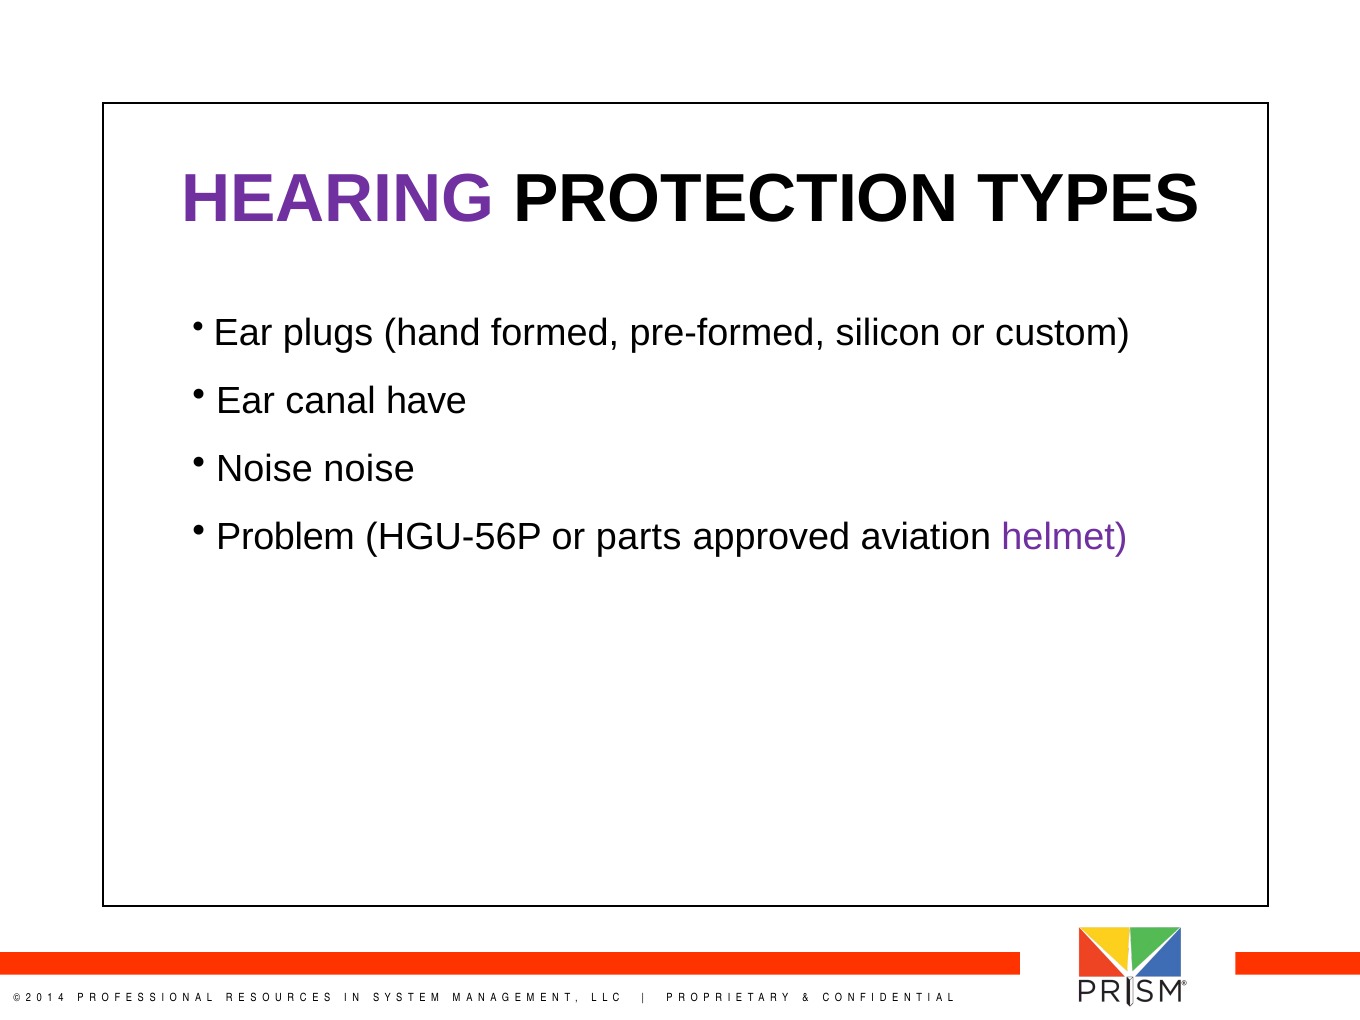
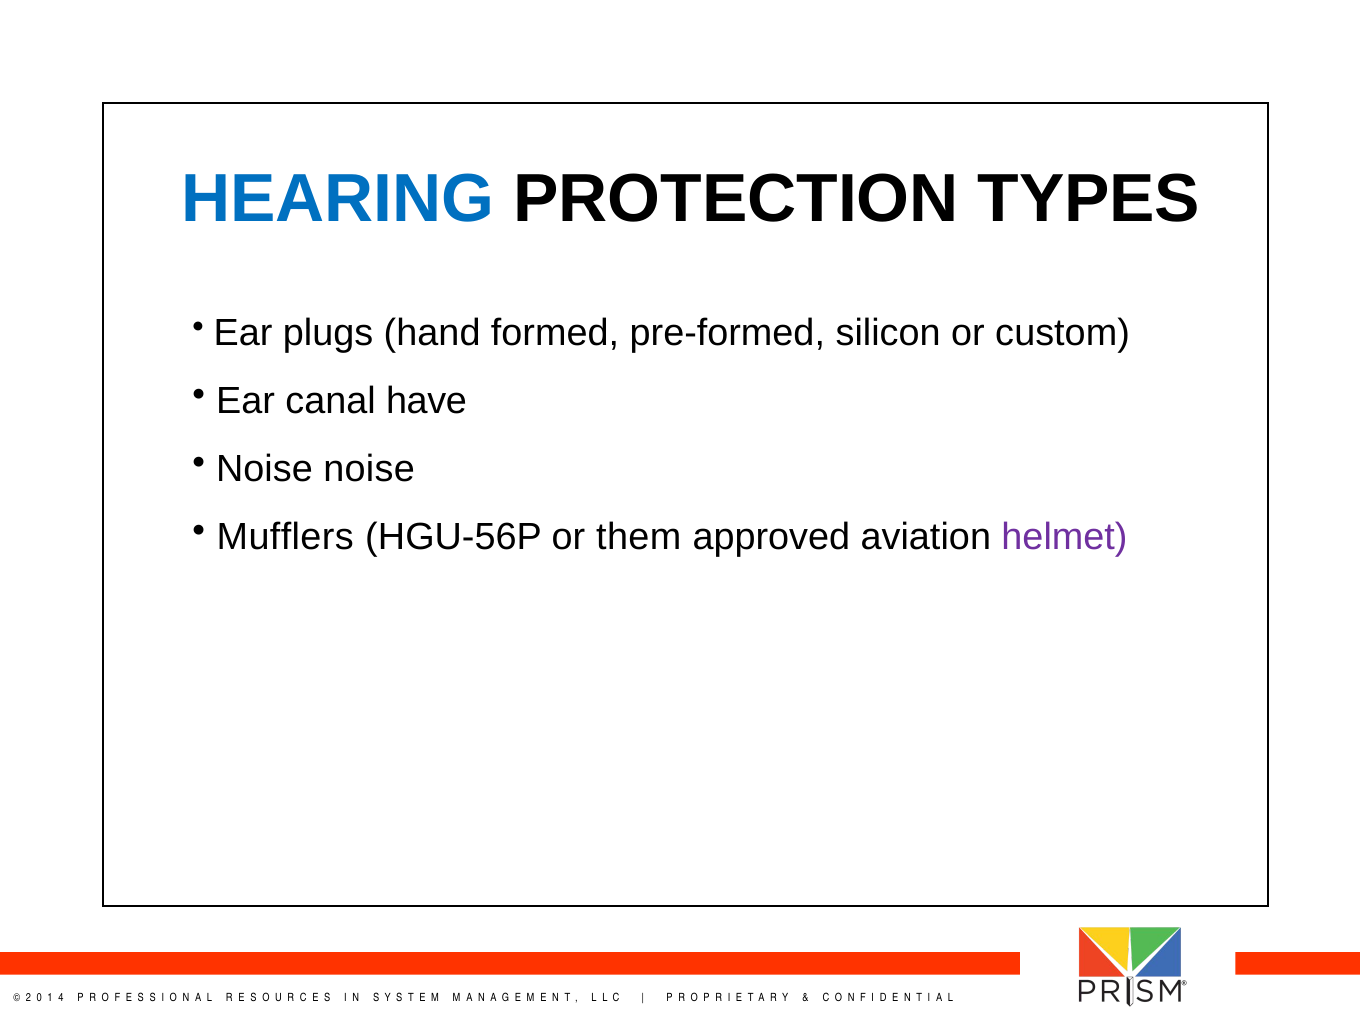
HEARING colour: purple -> blue (338, 199)
Problem: Problem -> Mufflers (285, 538)
parts: parts -> them (639, 538)
